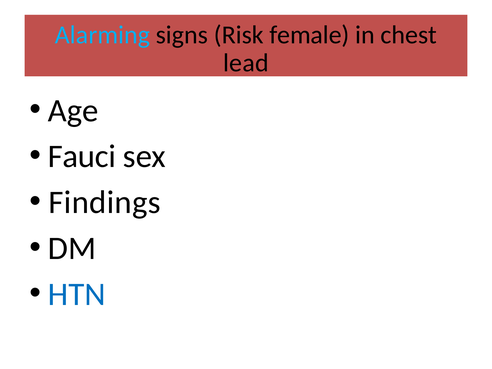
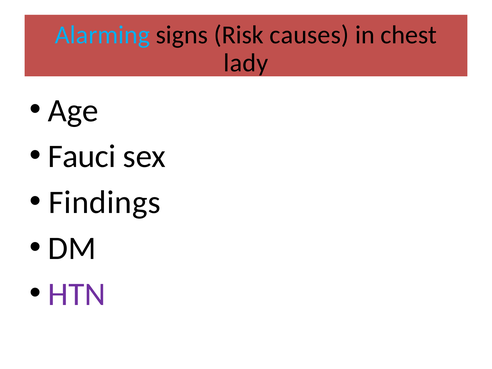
female: female -> causes (309, 35)
lead: lead -> lady (246, 63)
HTN colour: blue -> purple (77, 294)
